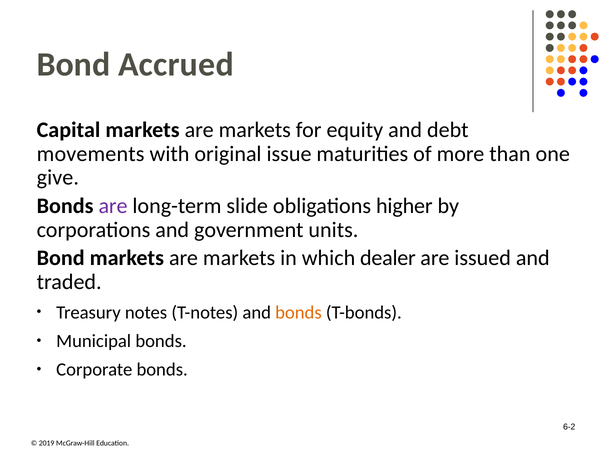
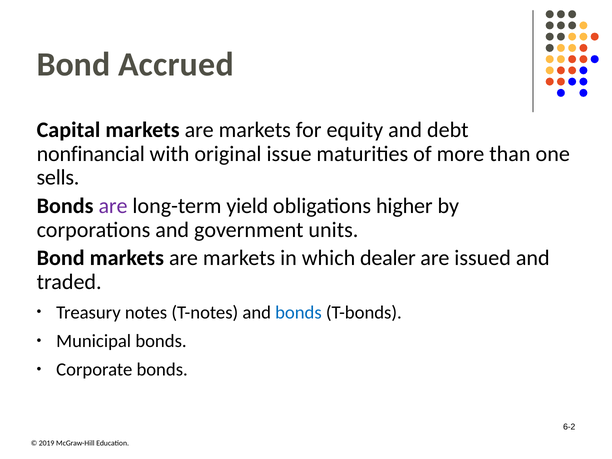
movements: movements -> nonfinancial (91, 154)
give: give -> sells (58, 178)
slide: slide -> yield (247, 206)
bonds colour: orange -> blue (298, 312)
